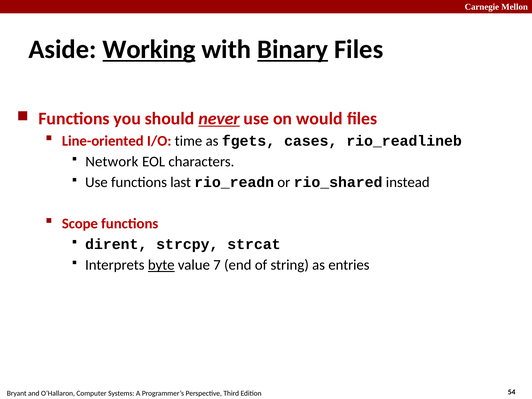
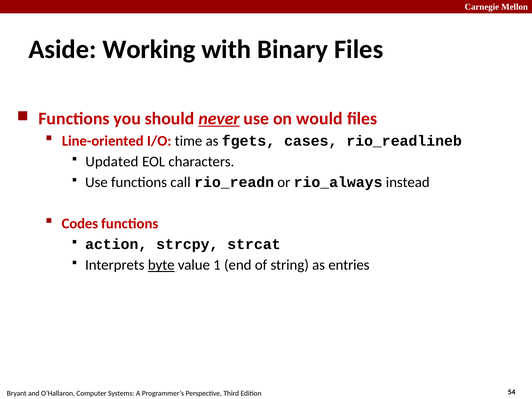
Working underline: present -> none (149, 49)
Binary underline: present -> none (293, 49)
Network: Network -> Updated (112, 162)
last: last -> call (181, 182)
rio_shared: rio_shared -> rio_always (338, 182)
Scope: Scope -> Codes (80, 224)
dirent: dirent -> action (116, 244)
7: 7 -> 1 (217, 265)
